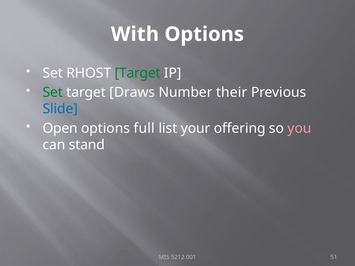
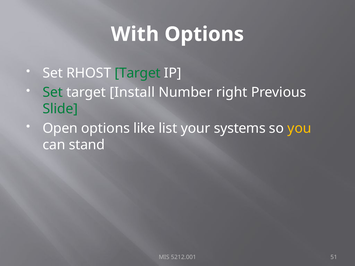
Draws: Draws -> Install (132, 92)
their: their -> right (232, 92)
Slide colour: blue -> green (60, 109)
full: full -> like (144, 128)
offering: offering -> systems (240, 128)
you colour: pink -> yellow (299, 128)
